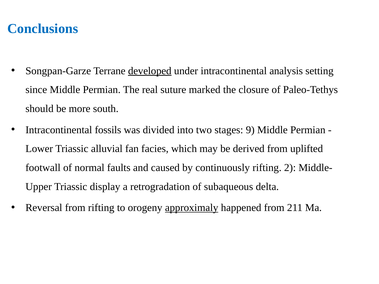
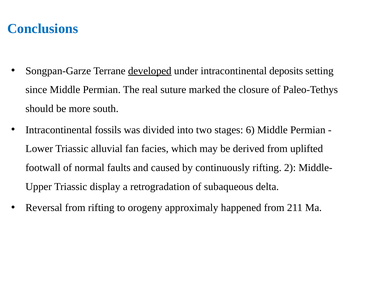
analysis: analysis -> deposits (286, 71)
9: 9 -> 6 (250, 130)
approximaly underline: present -> none (192, 208)
